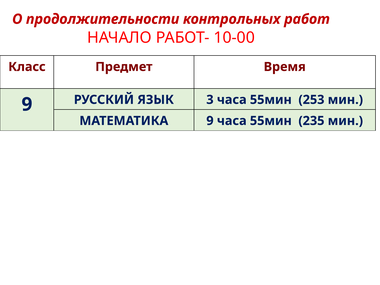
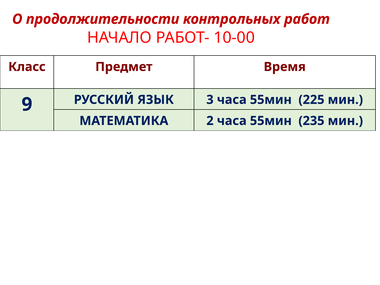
253: 253 -> 225 (311, 100)
МАТЕМАТИКА 9: 9 -> 2 (210, 121)
